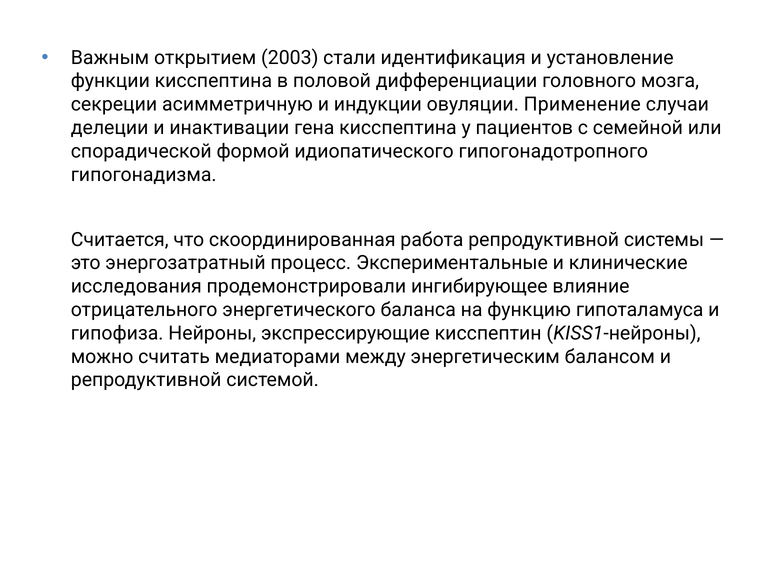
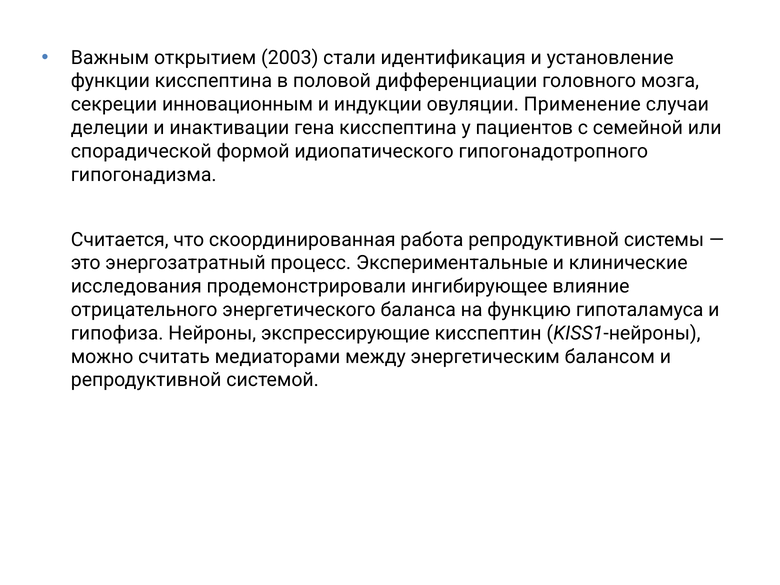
асимметричную: асимметричную -> инновационным (238, 104)
